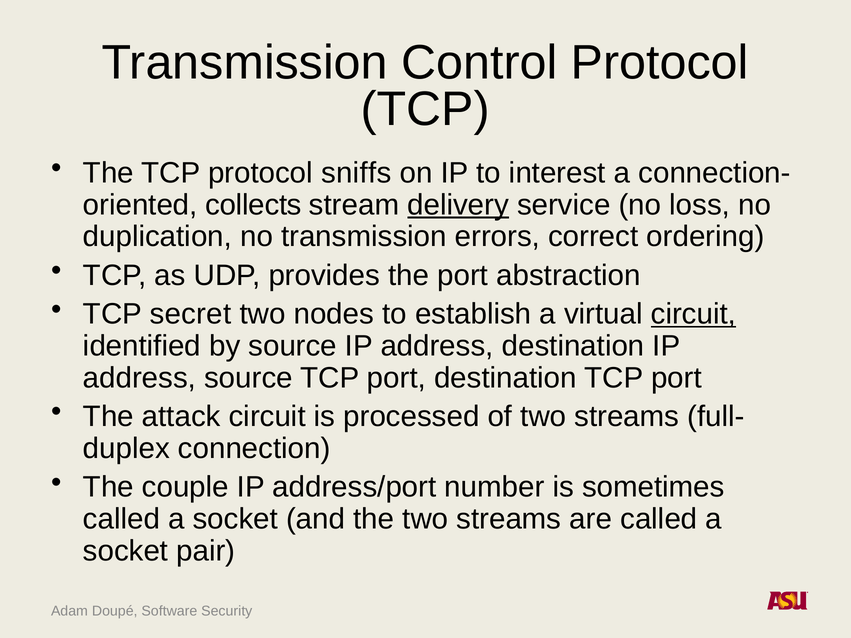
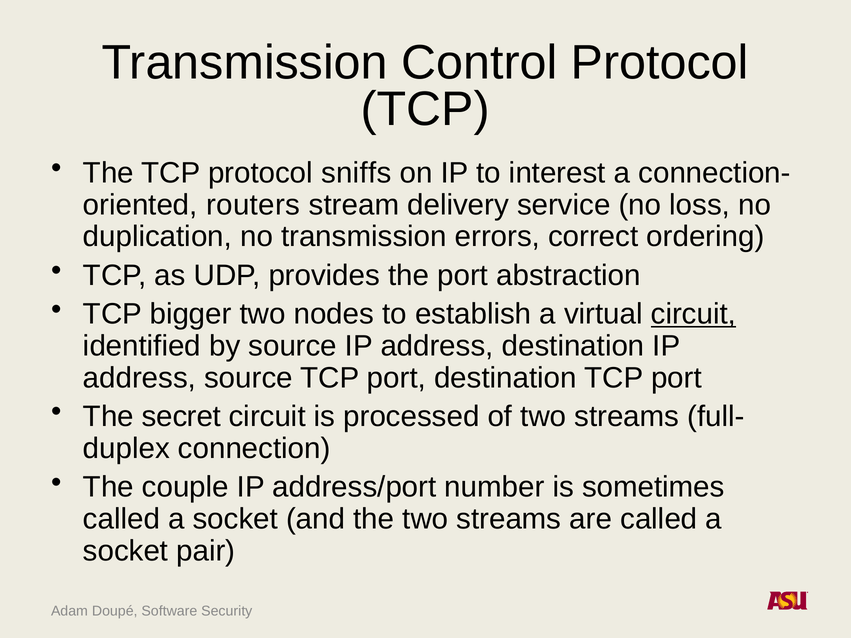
collects: collects -> routers (253, 205)
delivery underline: present -> none (458, 205)
secret: secret -> bigger (191, 314)
attack: attack -> secret (181, 417)
